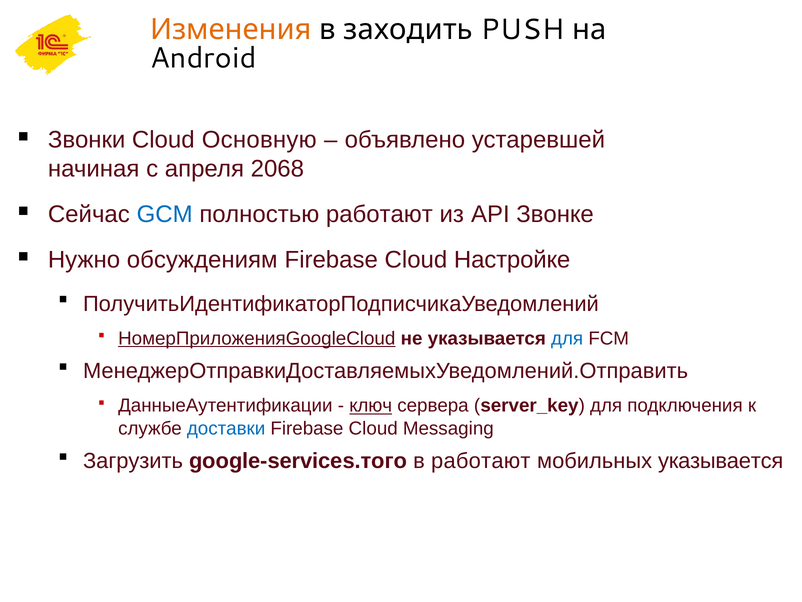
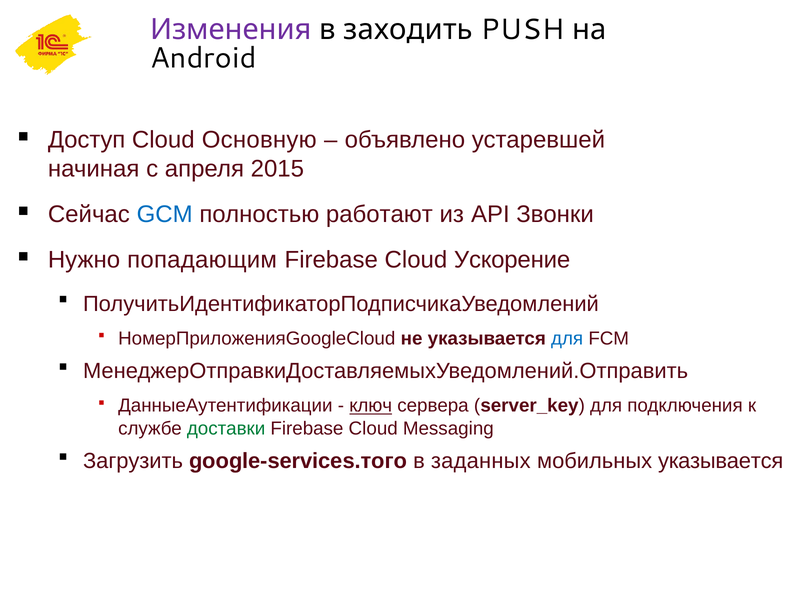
Изменения colour: orange -> purple (231, 30)
Звонки: Звонки -> Доступ (87, 140)
2068: 2068 -> 2015 (277, 168)
Звонке: Звонке -> Звонки (555, 214)
обсуждениям: обсуждениям -> попадающим (202, 260)
Настройке: Настройке -> Ускорение (512, 260)
НомерПриложенияGoogleCloud underline: present -> none (257, 338)
доставки colour: blue -> green (226, 428)
в работают: работают -> заданных (481, 461)
